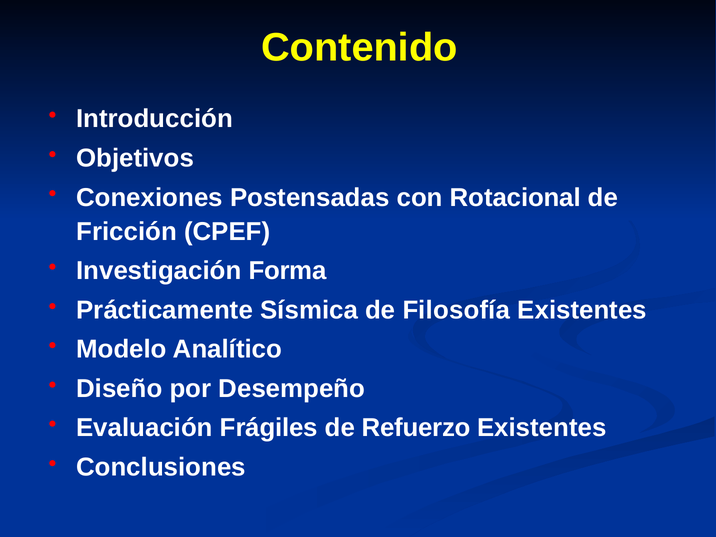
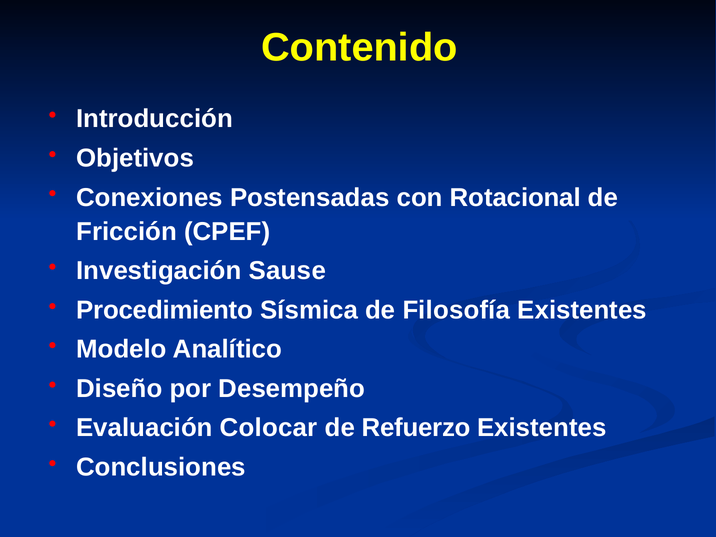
Forma: Forma -> Sause (287, 271)
Prácticamente: Prácticamente -> Procedimiento (165, 310)
Frágiles: Frágiles -> Colocar (269, 428)
